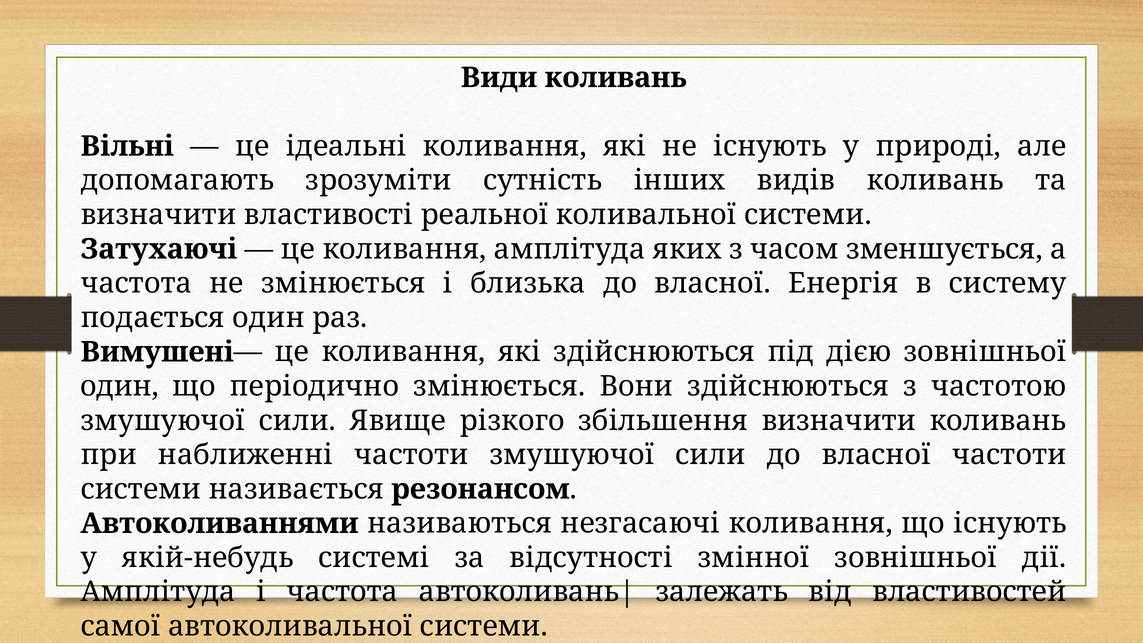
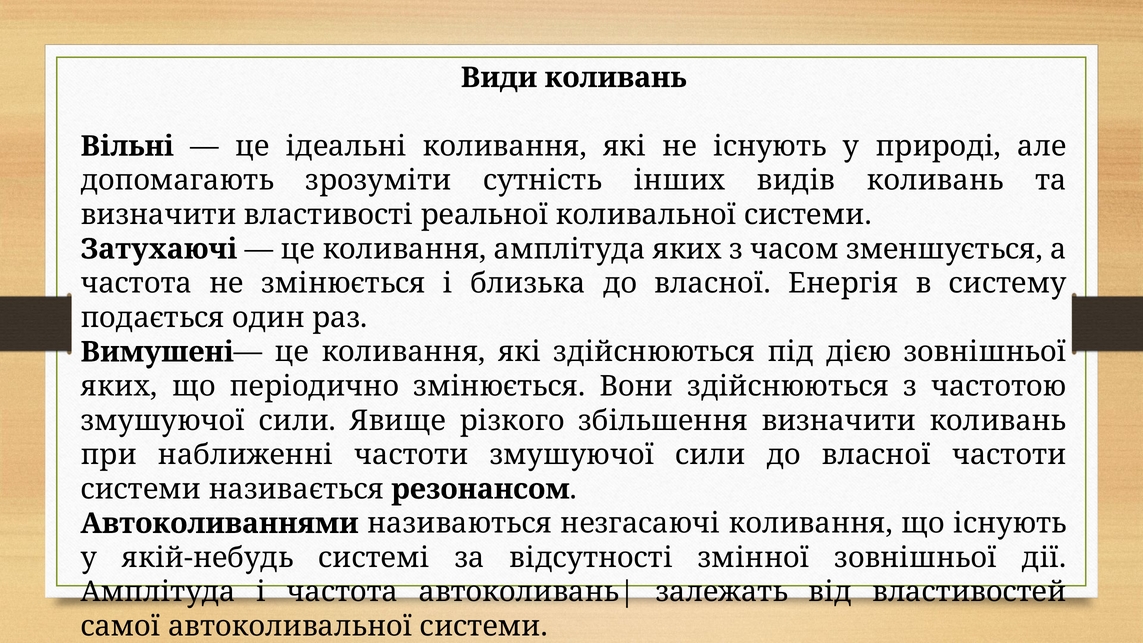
один: один -> яких (119, 386)
